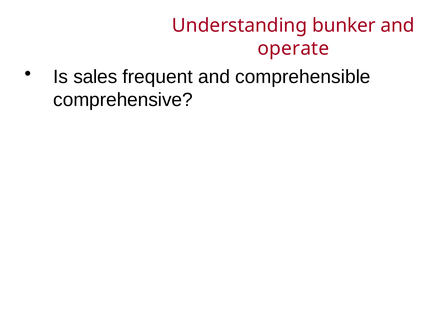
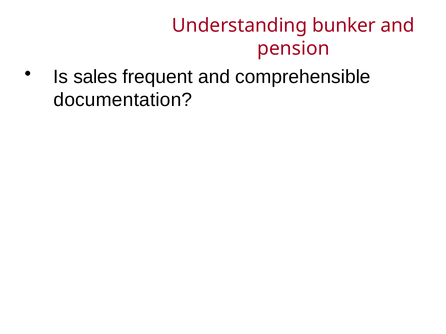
operate: operate -> pension (293, 49)
comprehensive: comprehensive -> documentation (123, 100)
